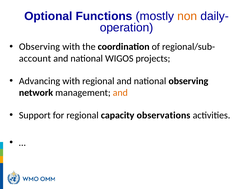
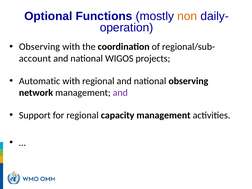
Advancing: Advancing -> Automatic (40, 81)
and colour: orange -> purple (120, 93)
capacity observations: observations -> management (164, 115)
